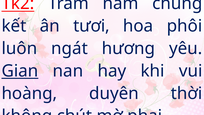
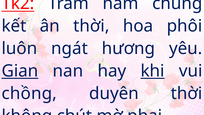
ân tươi: tươi -> thời (91, 26)
khi underline: none -> present (153, 71)
hoàng: hoàng -> chồng (29, 93)
